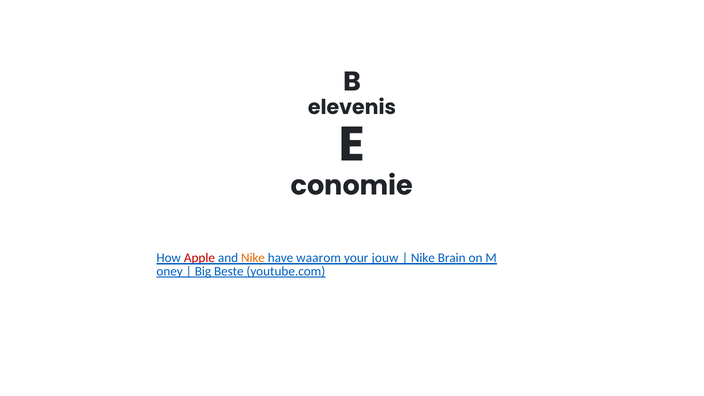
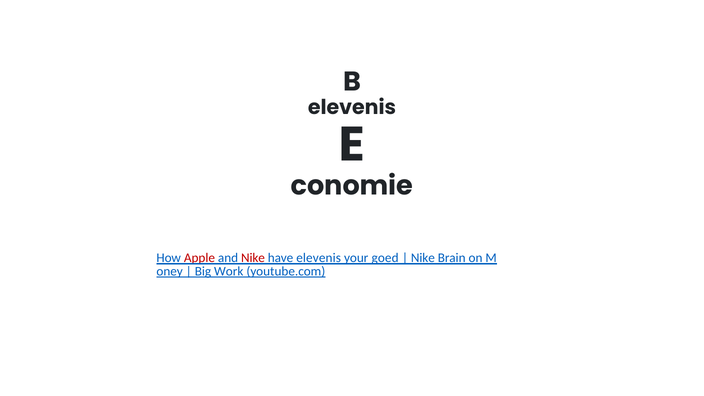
Nike colour: orange -> red (253, 258)
have waarom: waarom -> elevenis (319, 258)
jouw: jouw -> goed (385, 258)
Beste: Beste -> Work (229, 271)
